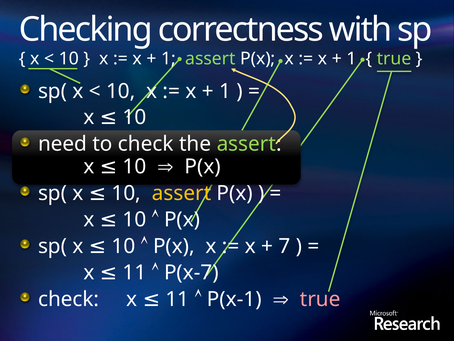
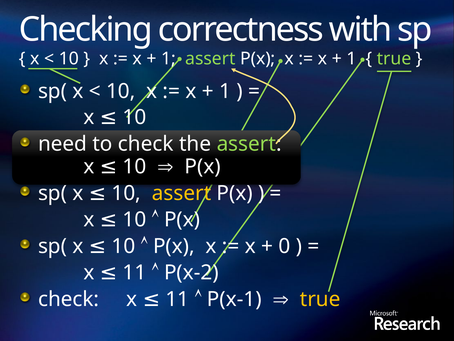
7: 7 -> 0 (284, 246)
P(x-7: P(x-7 -> P(x-2 (191, 272)
true colour: pink -> yellow (320, 299)
